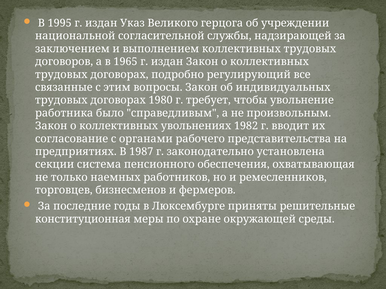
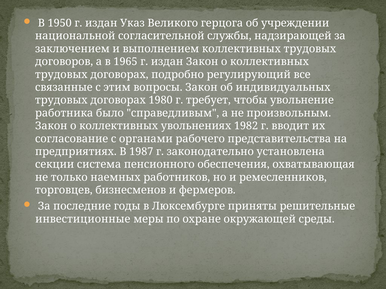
1995: 1995 -> 1950 (60, 23)
конституционная: конституционная -> инвестиционные (83, 219)
